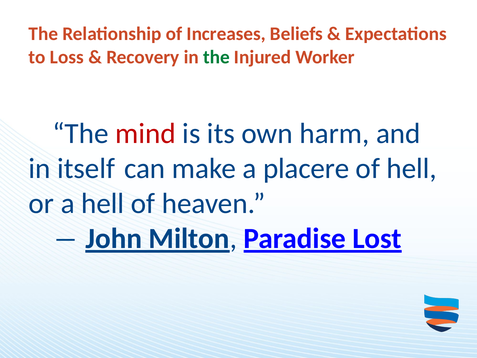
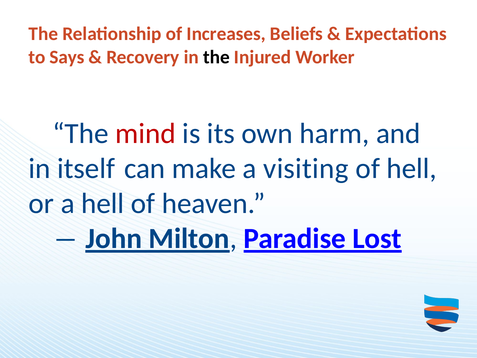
Loss: Loss -> Says (67, 57)
the colour: green -> black (216, 57)
placere: placere -> visiting (306, 168)
